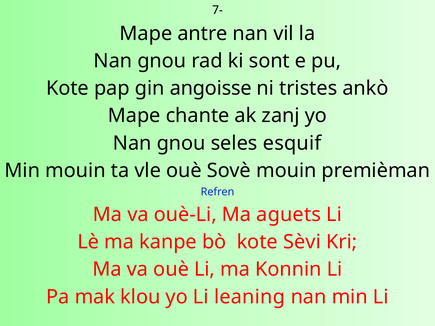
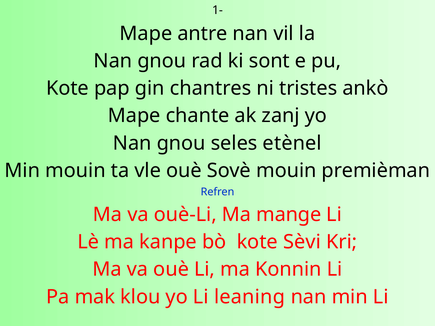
7-: 7- -> 1- (217, 10)
angoisse: angoisse -> chantres (211, 88)
esquif: esquif -> etènel (292, 143)
aguets: aguets -> mange (289, 215)
